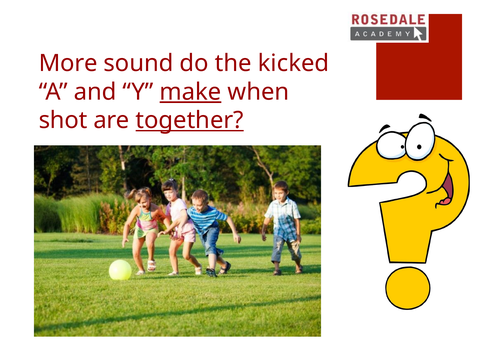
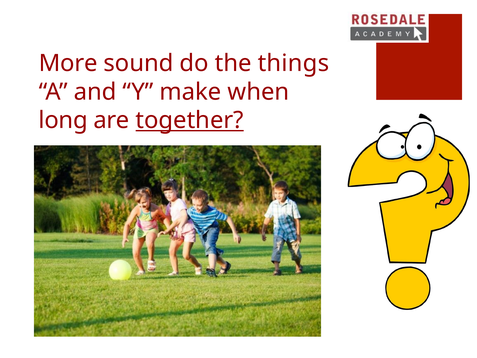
kicked: kicked -> things (294, 63)
make underline: present -> none (190, 92)
shot: shot -> long (63, 120)
